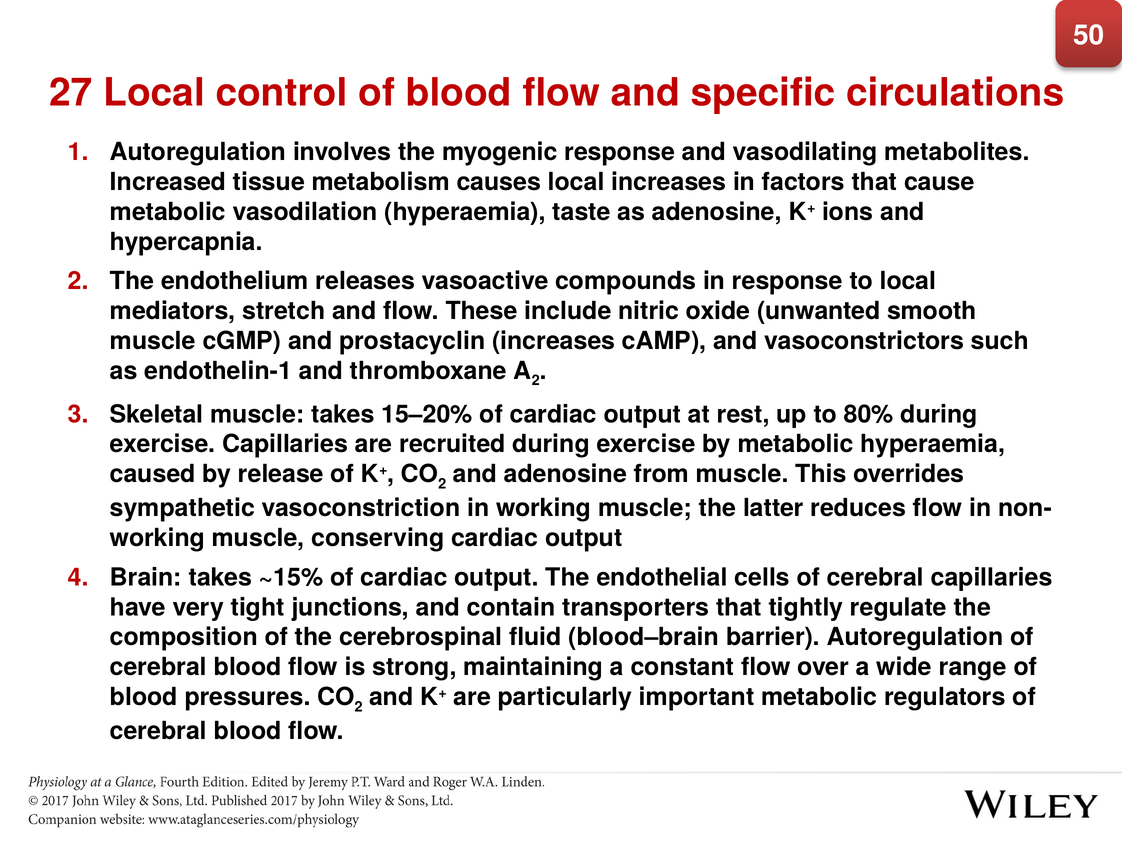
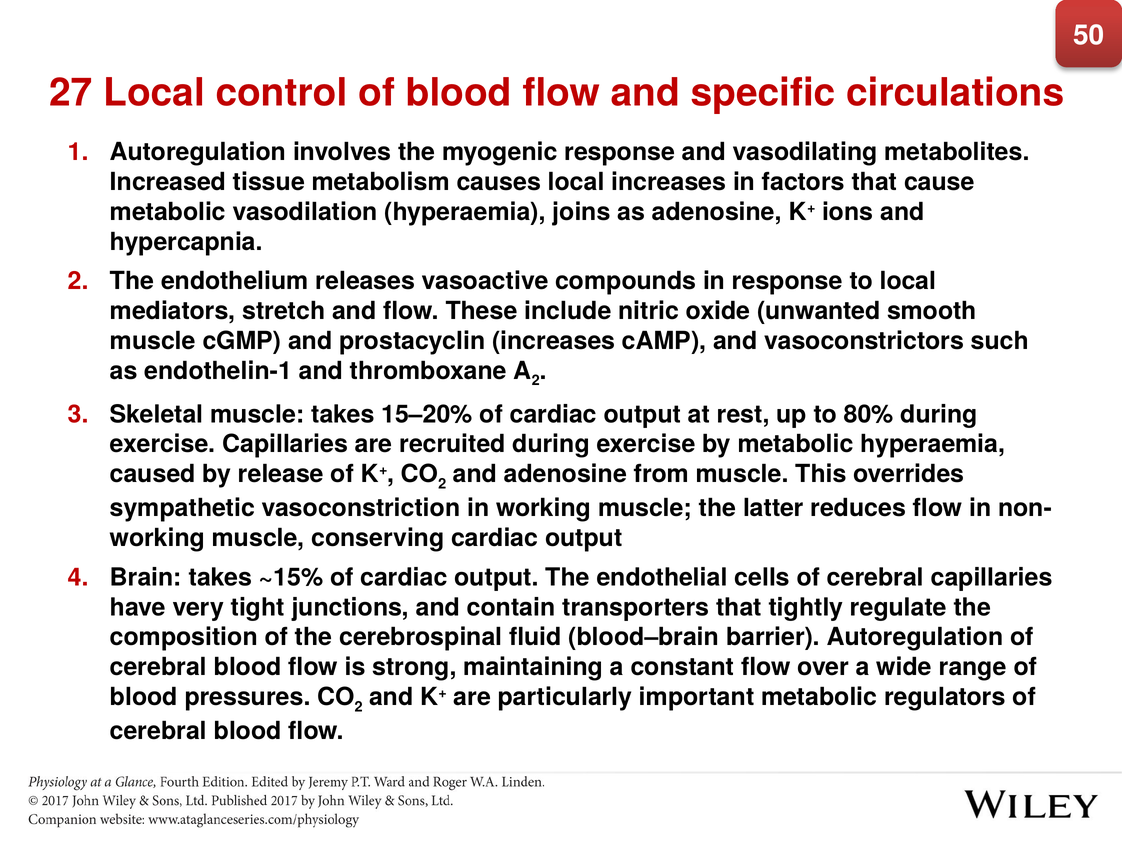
taste: taste -> joins (581, 212)
